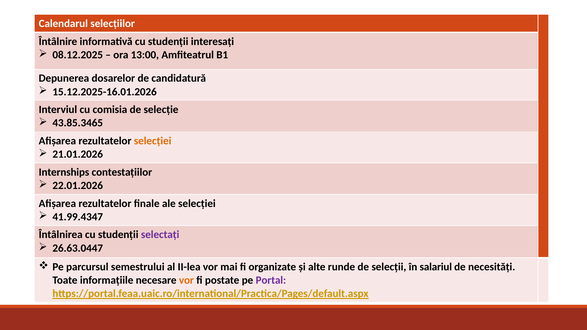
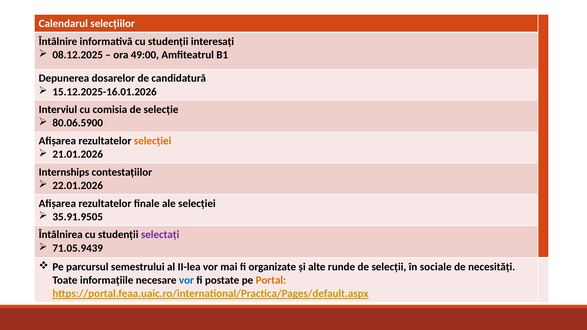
13:00: 13:00 -> 49:00 (145, 55)
43.85.3465: 43.85.3465 -> 80.06.5900 (78, 123)
41.99.4347: 41.99.4347 -> 35.91.9505 (78, 217)
26.63.0447: 26.63.0447 -> 71.05.9439 (78, 248)
salariul: salariul -> sociale (436, 267)
vor colour: orange -> blue (186, 280)
Portal colour: purple -> orange (271, 280)
